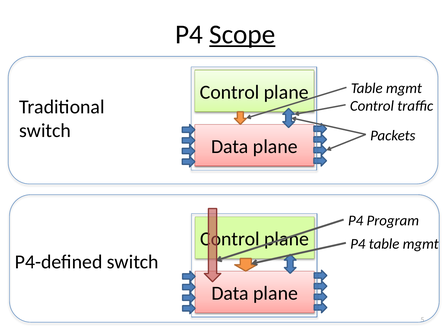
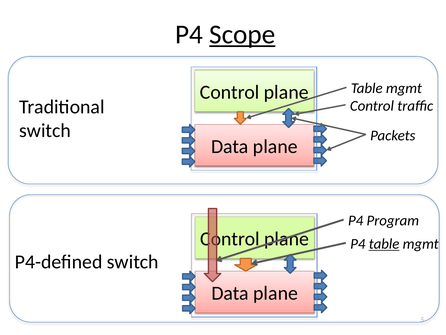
table underline: none -> present (384, 244)
